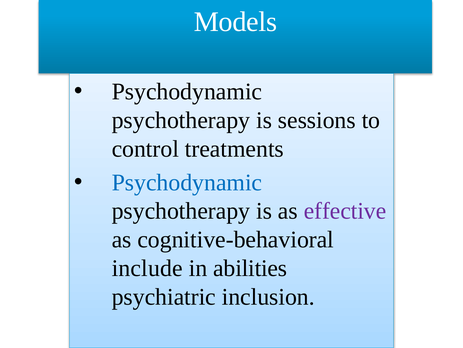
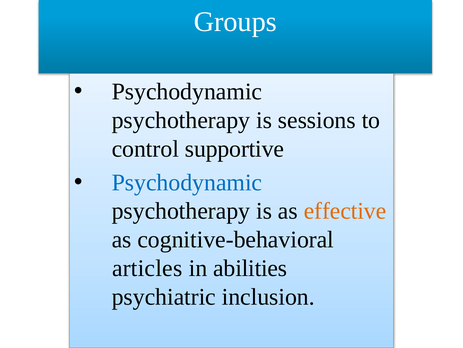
Models: Models -> Groups (235, 22)
treatments: treatments -> supportive (234, 149)
effective colour: purple -> orange (345, 211)
include: include -> articles (147, 268)
